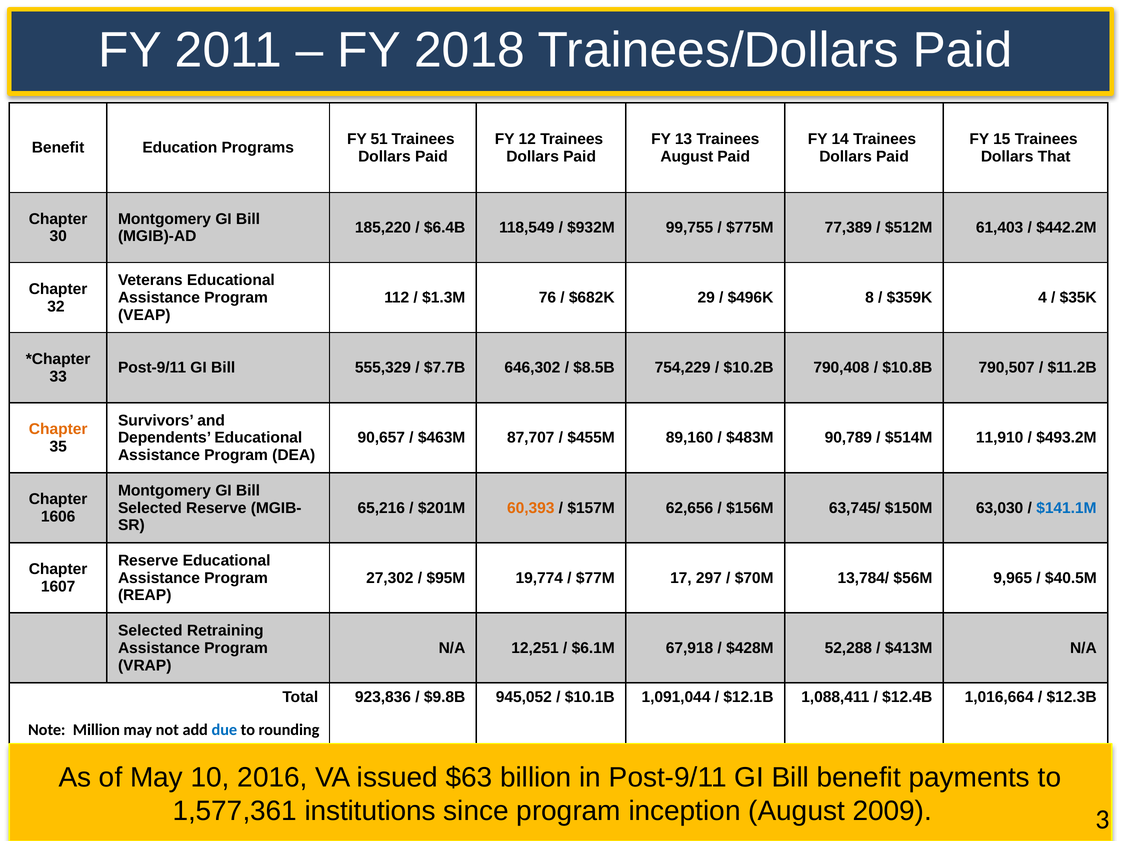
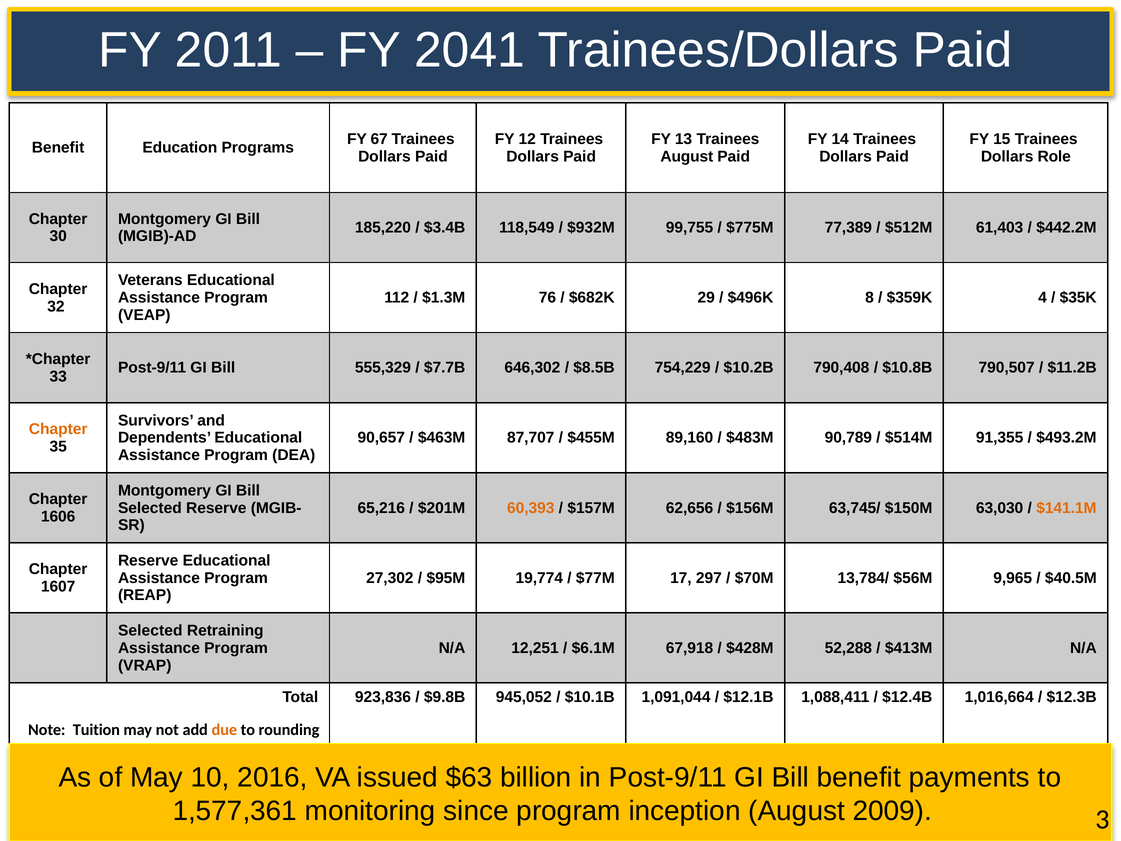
2018: 2018 -> 2041 (470, 50)
51: 51 -> 67 (379, 139)
That: That -> Role (1054, 156)
$6.4B: $6.4B -> $3.4B (445, 228)
11,910: 11,910 -> 91,355 (1000, 438)
$141.1M colour: blue -> orange (1066, 508)
Million: Million -> Tuition (96, 730)
due colour: blue -> orange (224, 730)
institutions: institutions -> monitoring (370, 811)
